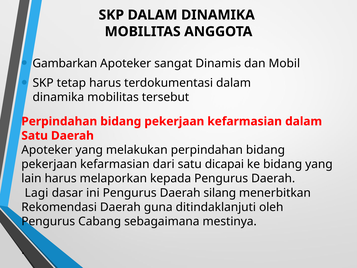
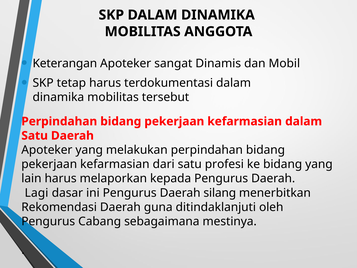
Gambarkan: Gambarkan -> Keterangan (65, 63)
dicapai: dicapai -> profesi (224, 164)
